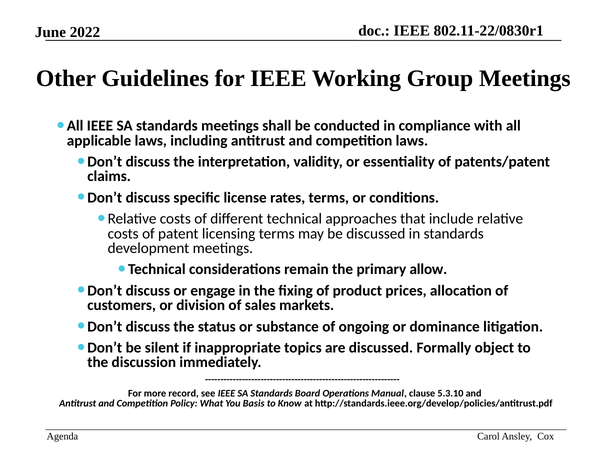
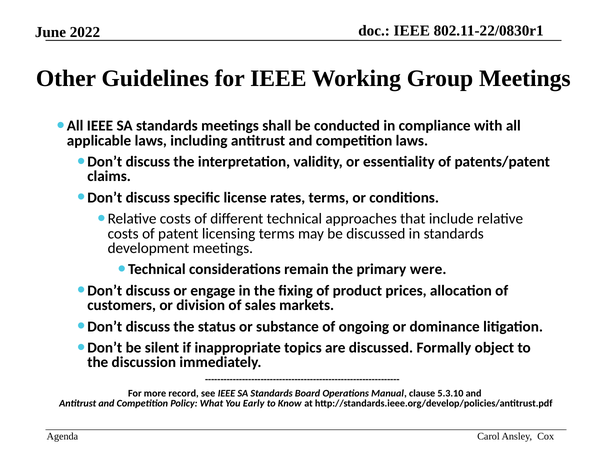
allow: allow -> were (428, 270)
Basis: Basis -> Early (254, 403)
